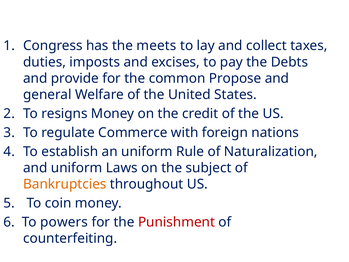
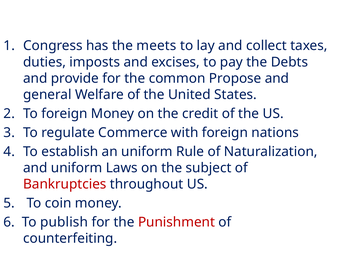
To resigns: resigns -> foreign (64, 113)
Bankruptcies colour: orange -> red (65, 184)
powers: powers -> publish (64, 222)
